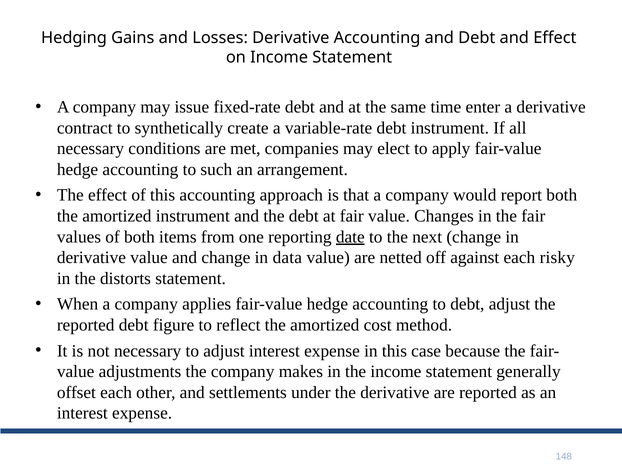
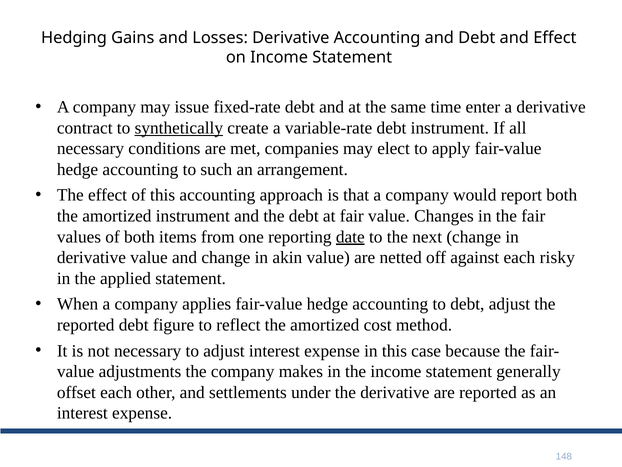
synthetically underline: none -> present (179, 128)
data: data -> akin (287, 257)
distorts: distorts -> applied (126, 278)
